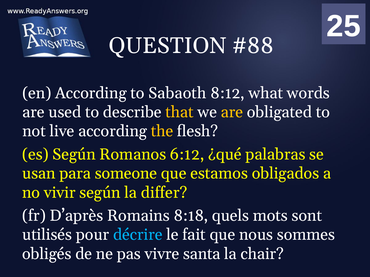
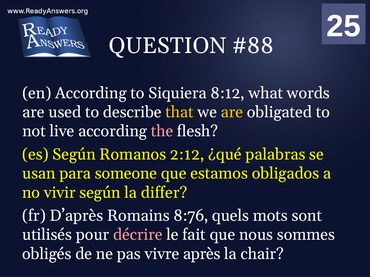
Sabaoth: Sabaoth -> Siquiera (177, 93)
the colour: yellow -> pink (162, 131)
6:12: 6:12 -> 2:12 (187, 155)
8:18: 8:18 -> 8:76 (191, 216)
décrire colour: light blue -> pink (138, 235)
santa: santa -> après (202, 254)
